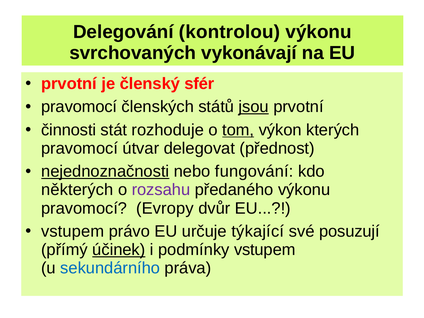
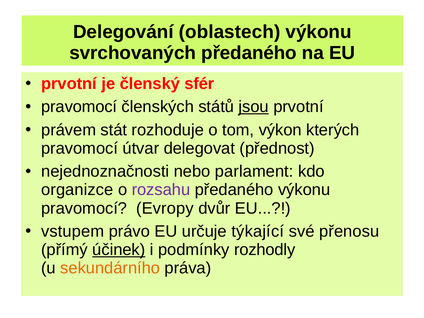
kontrolou: kontrolou -> oblastech (230, 32)
svrchovaných vykonávají: vykonávají -> předaného (249, 53)
činnosti: činnosti -> právem (69, 130)
tom underline: present -> none (238, 130)
nejednoznačnosti underline: present -> none (105, 171)
fungování: fungování -> parlament (254, 171)
některých: některých -> organizce (77, 190)
posuzují: posuzují -> přenosu (349, 231)
podmínky vstupem: vstupem -> rozhodly (265, 250)
sekundárního colour: blue -> orange (110, 268)
